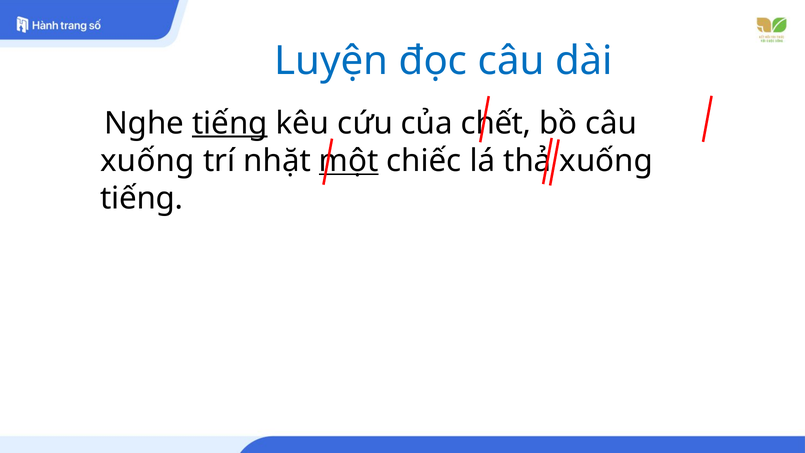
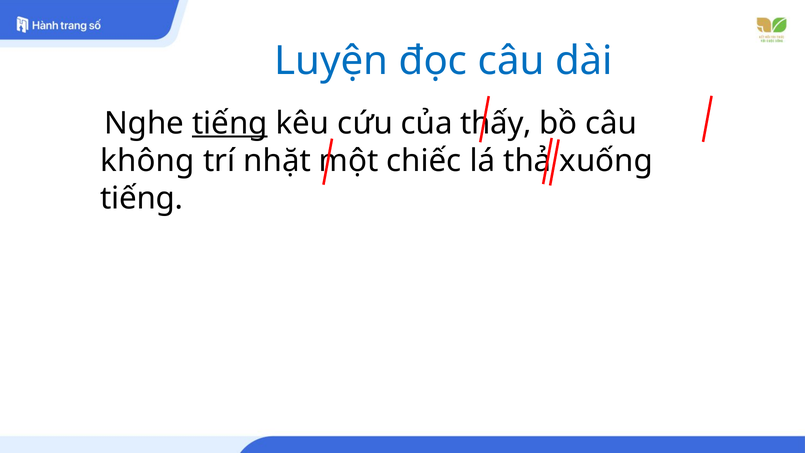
chết: chết -> thấy (496, 123)
xuống: xuống -> không (147, 161)
một underline: present -> none (349, 161)
